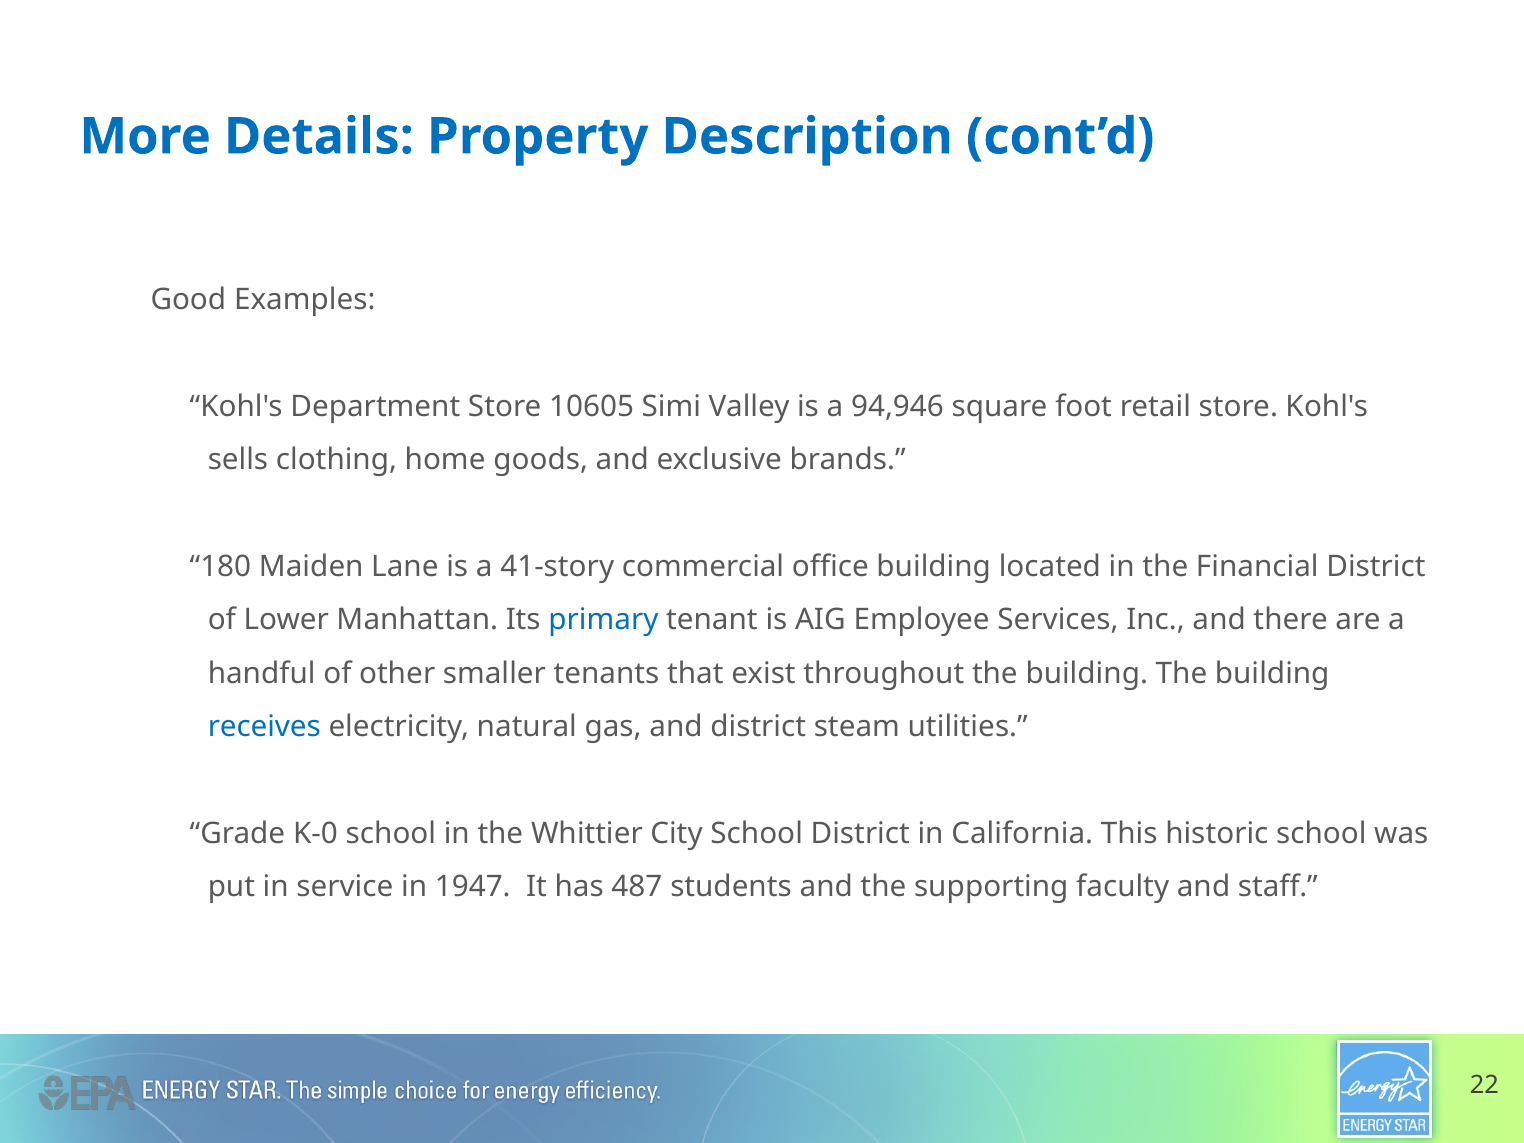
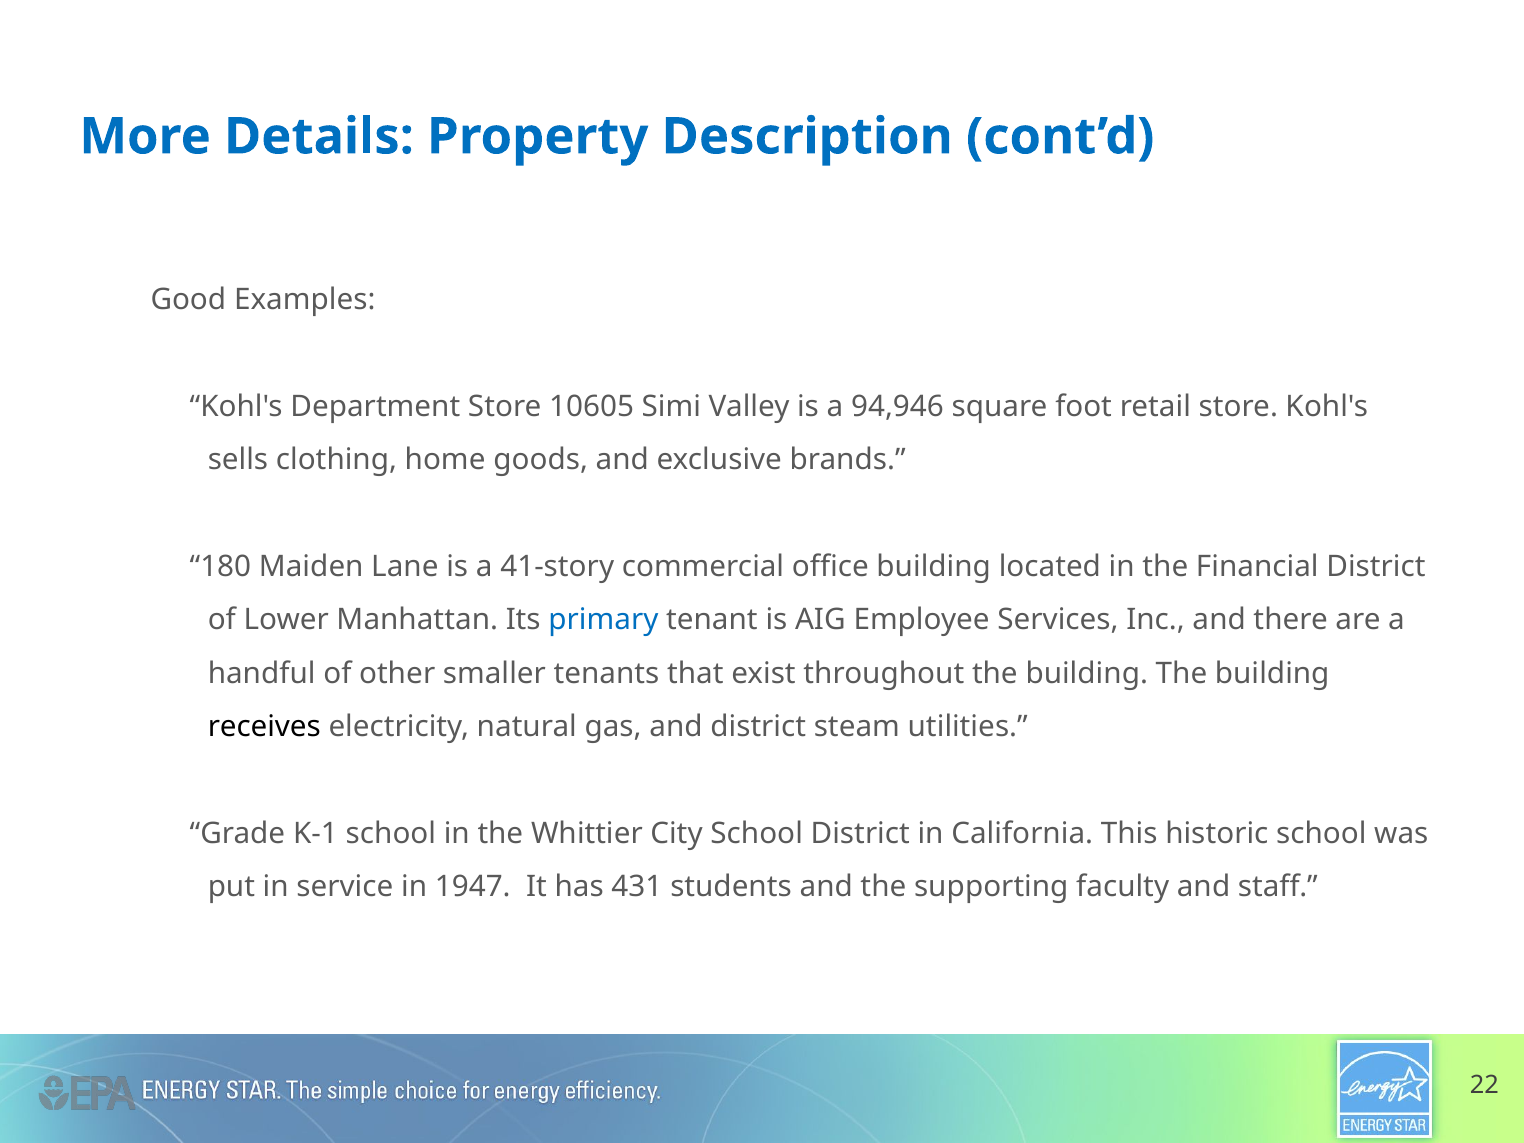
receives colour: blue -> black (264, 727)
K-0: K-0 -> K-1 (315, 833)
487: 487 -> 431 (637, 887)
